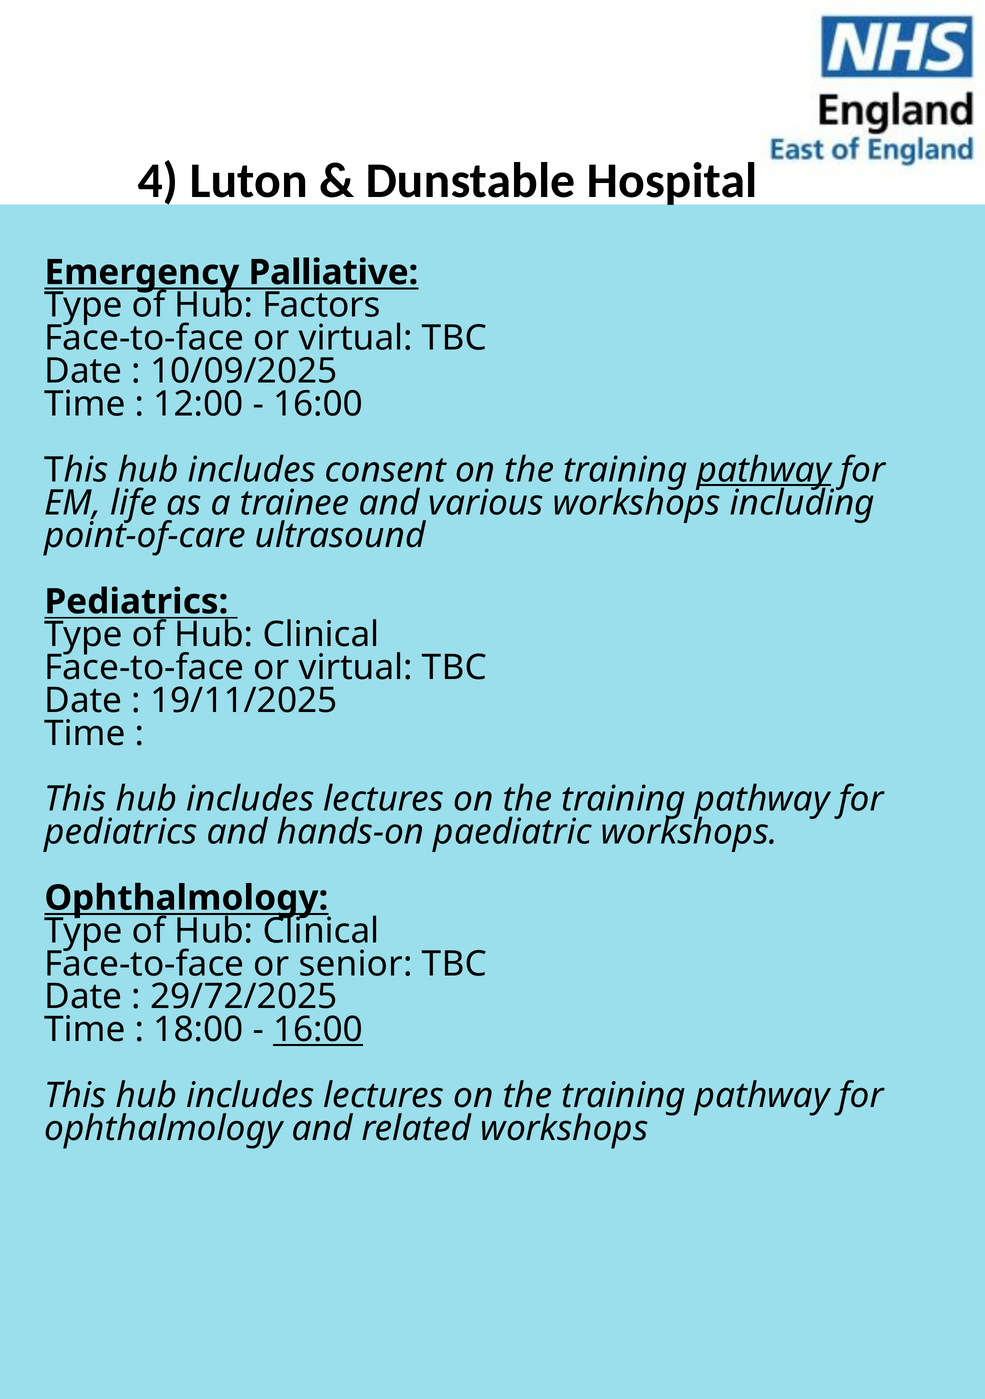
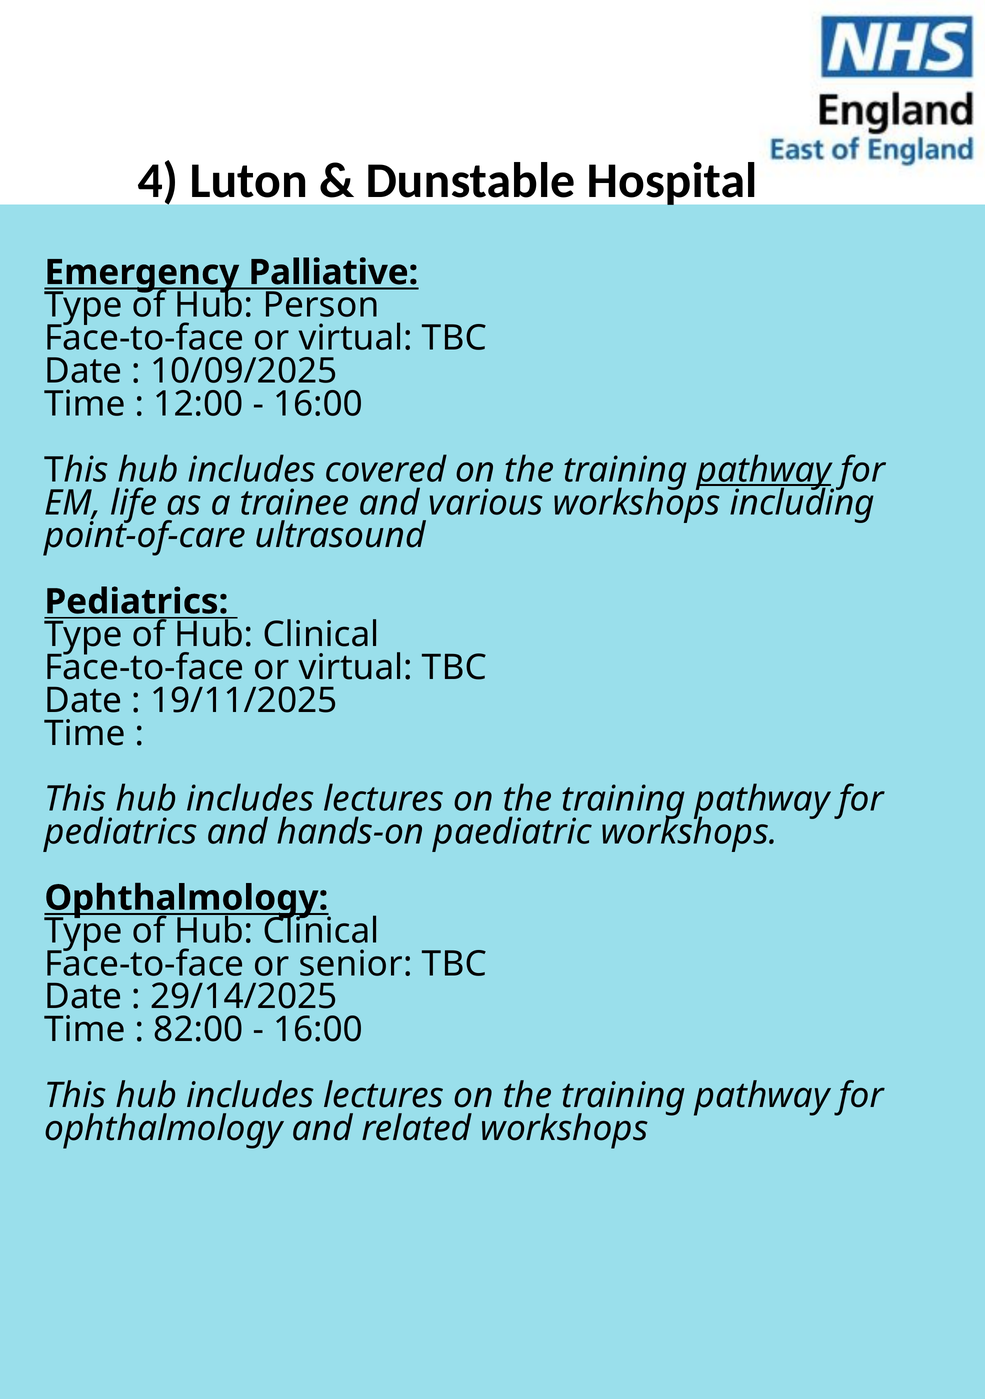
Factors: Factors -> Person (321, 305)
consent: consent -> covered (385, 470)
29/72/2025: 29/72/2025 -> 29/14/2025 (244, 997)
18:00: 18:00 -> 82:00 (198, 1030)
16:00 underline: present -> none (318, 1030)
